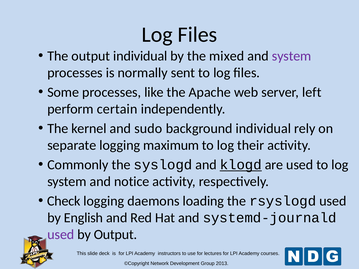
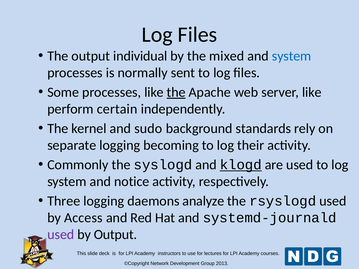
system colour: purple -> blue (292, 56)
the underline: none -> present (176, 92)
server left: left -> like (312, 92)
background individual: individual -> standards (263, 129)
maximum: maximum -> becoming (171, 145)
Check: Check -> Three (64, 201)
loading: loading -> analyze (203, 201)
English: English -> Access (83, 218)
